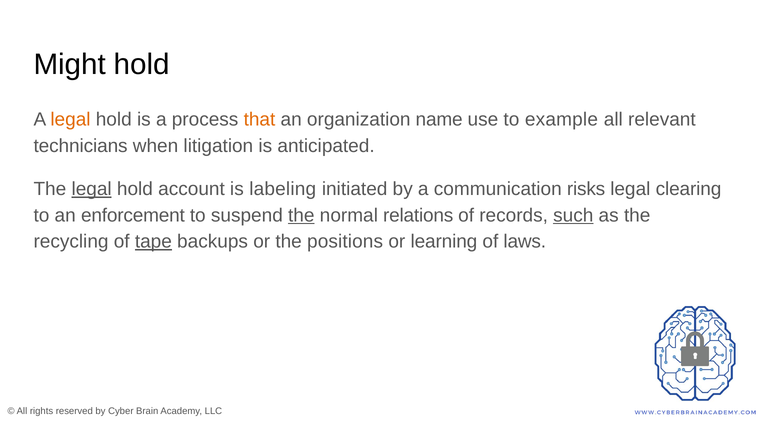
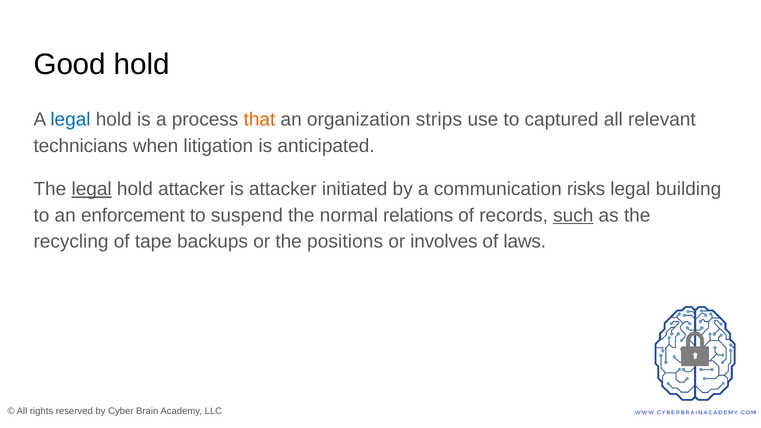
Might: Might -> Good (70, 64)
legal colour: orange -> blue (70, 120)
name: name -> strips (439, 120)
example: example -> captured (562, 120)
hold account: account -> attacker (192, 189)
is labeling: labeling -> attacker (283, 189)
clearing: clearing -> building (688, 189)
the underline: present -> none (301, 215)
tape underline: present -> none (153, 242)
learning: learning -> involves (444, 242)
